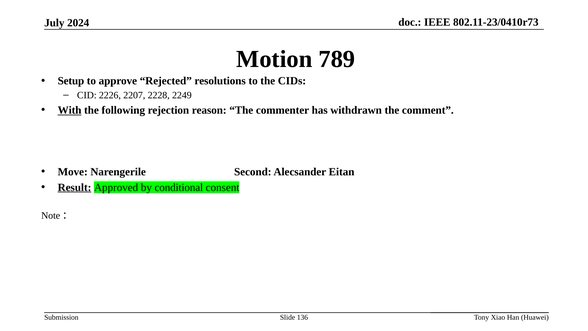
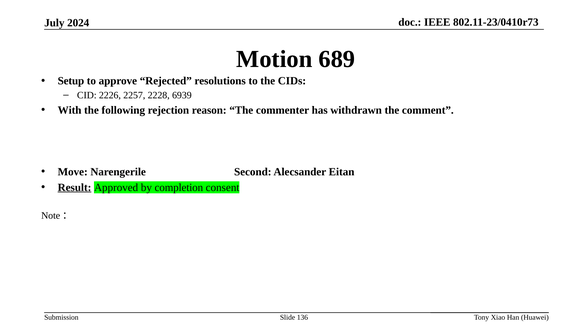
789: 789 -> 689 (337, 59)
2207: 2207 -> 2257 (134, 95)
2249: 2249 -> 6939 (182, 95)
With underline: present -> none (70, 110)
conditional: conditional -> completion (179, 187)
